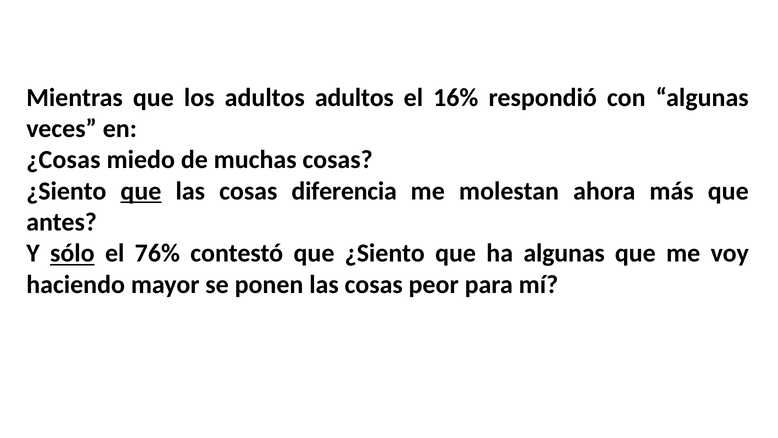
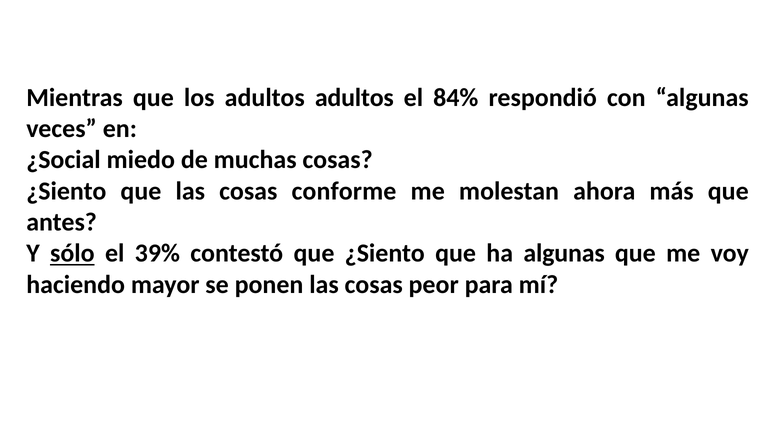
16%: 16% -> 84% (456, 98)
¿Cosas: ¿Cosas -> ¿Social (63, 160)
que underline: present -> none (141, 191)
diferencia: diferencia -> conforme (344, 191)
76%: 76% -> 39% (157, 253)
